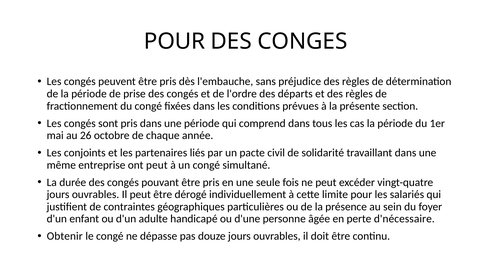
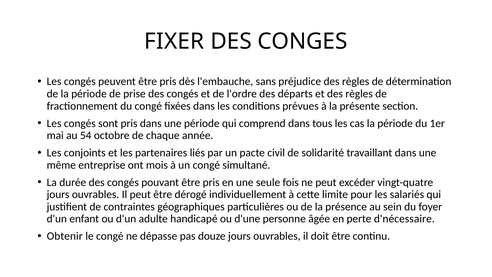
POUR: POUR -> FIXER (174, 41)
26: 26 -> 54 (86, 135)
ont peut: peut -> mois (157, 165)
